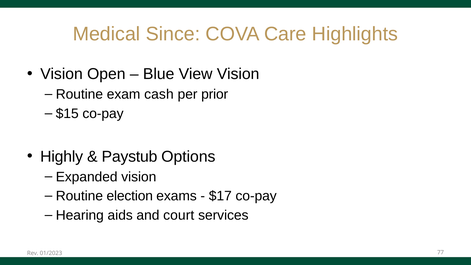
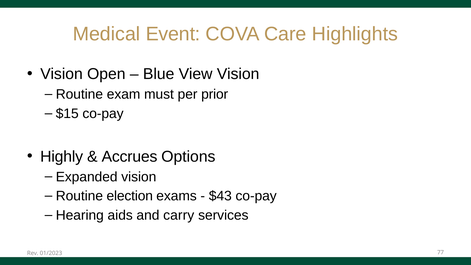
Since: Since -> Event (173, 34)
cash: cash -> must (159, 94)
Paystub: Paystub -> Accrues (130, 157)
$17: $17 -> $43 (220, 196)
court: court -> carry (179, 215)
